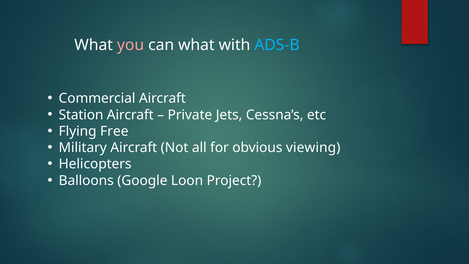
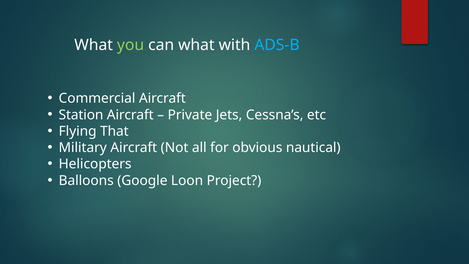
you colour: pink -> light green (131, 45)
Free: Free -> That (114, 131)
viewing: viewing -> nautical (313, 148)
